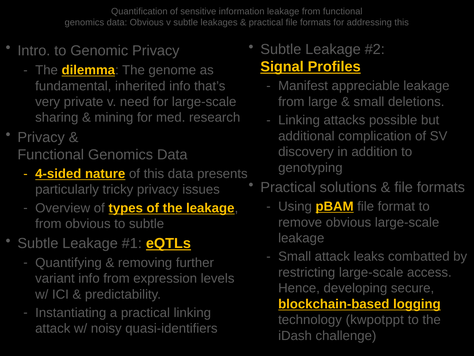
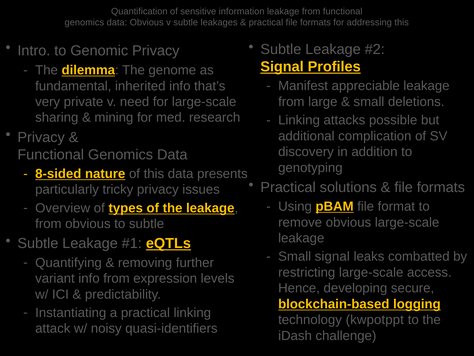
4-sided: 4-sided -> 8-sided (58, 174)
Small attack: attack -> signal (332, 256)
